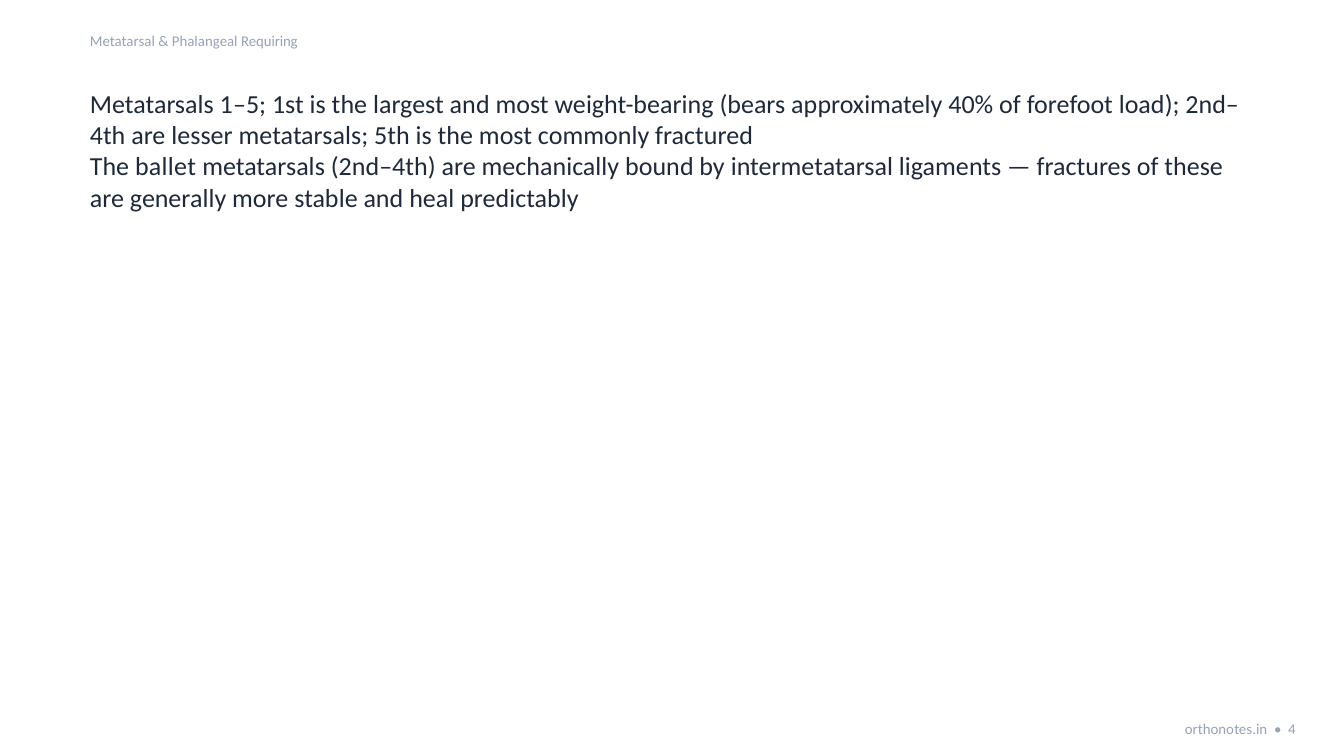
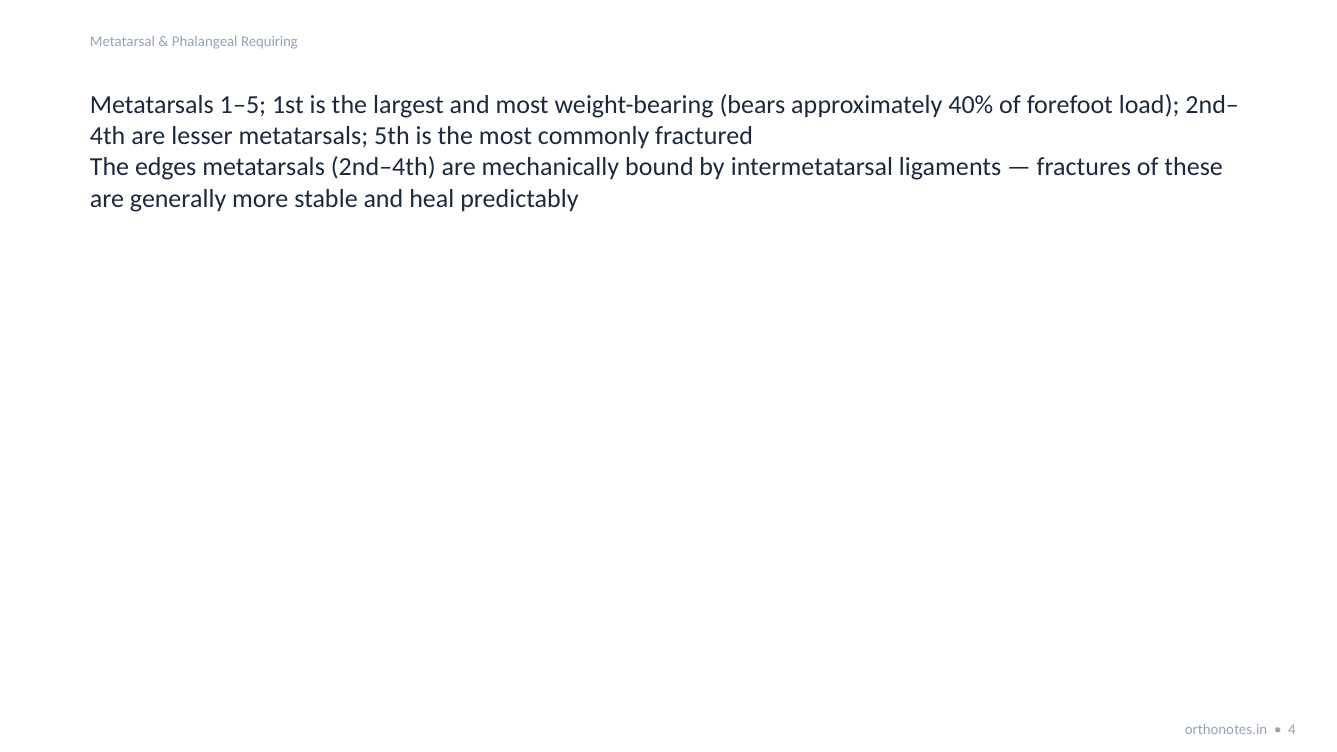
ballet: ballet -> edges (166, 167)
